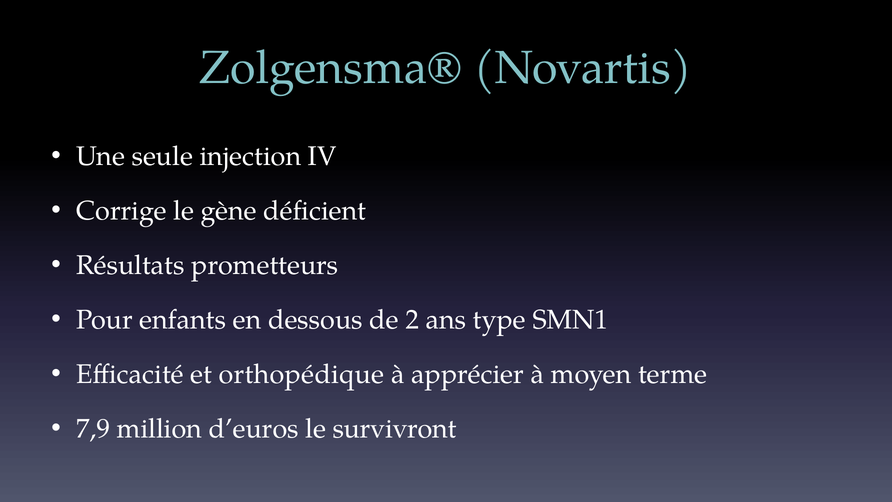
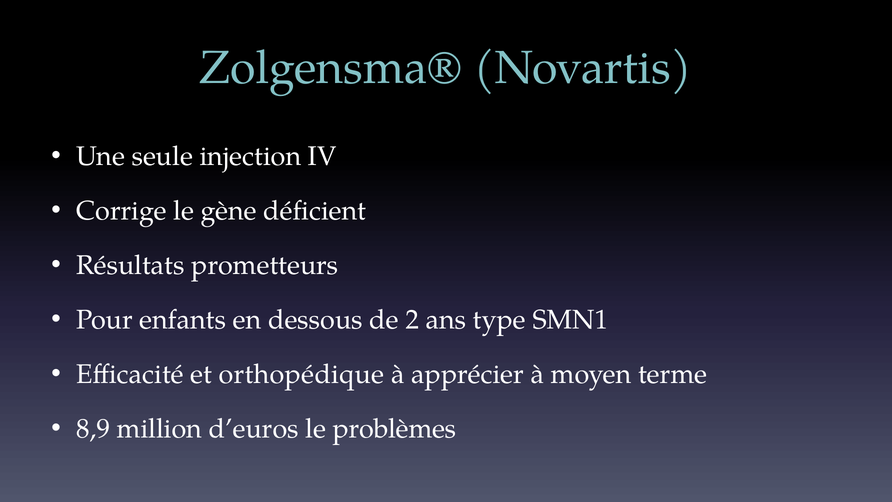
7,9: 7,9 -> 8,9 (93, 429)
survivront: survivront -> problèmes (395, 429)
